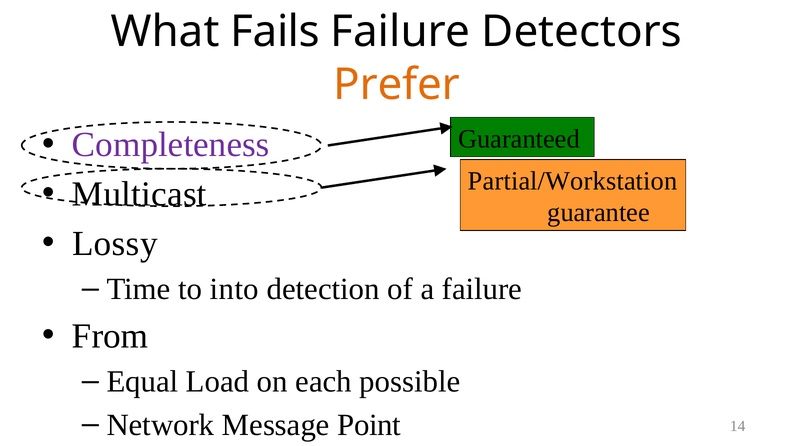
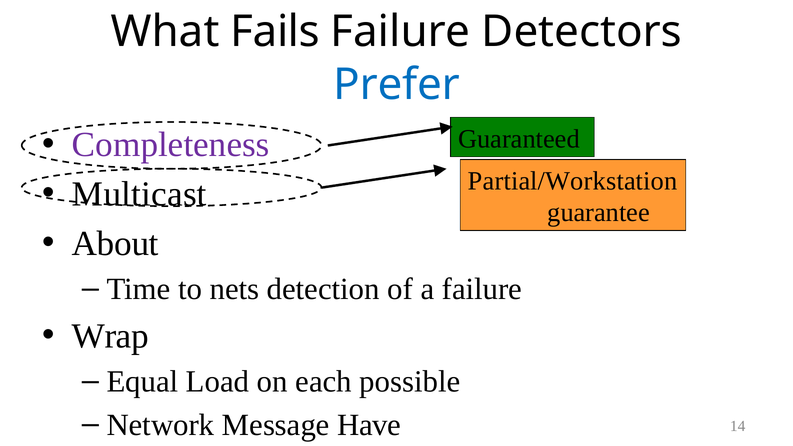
Prefer colour: orange -> blue (397, 85)
Lossy: Lossy -> About (115, 244)
into: into -> nets (235, 289)
From: From -> Wrap (110, 336)
Point: Point -> Have (369, 425)
